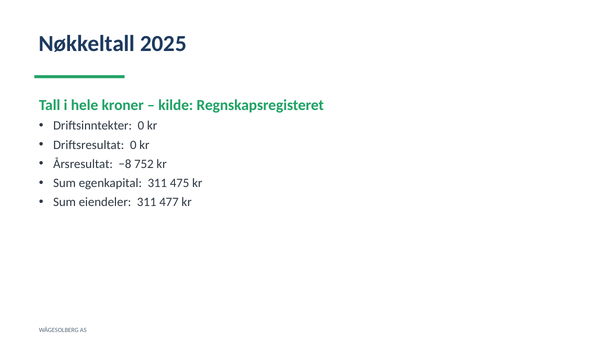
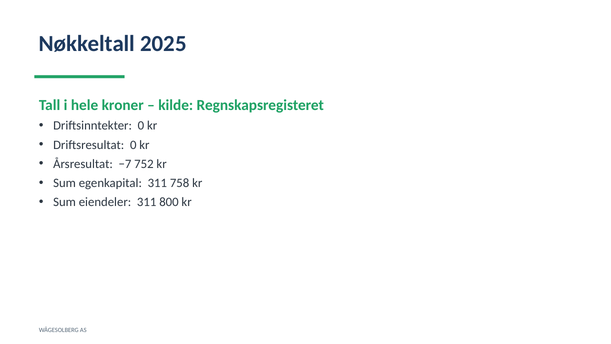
−8: −8 -> −7 (125, 164)
475: 475 -> 758 (180, 183)
477: 477 -> 800 (169, 202)
